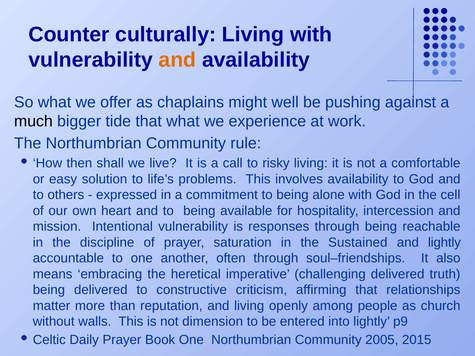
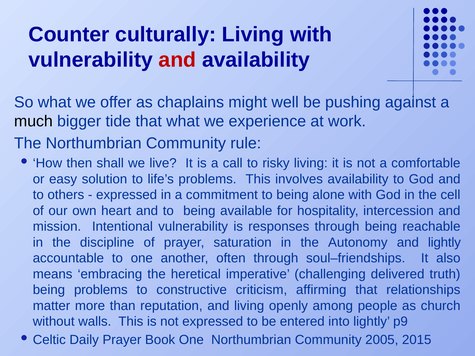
and colour: orange -> red (177, 60)
Sustained: Sustained -> Autonomy (358, 243)
being delivered: delivered -> problems (101, 290)
not dimension: dimension -> expressed (213, 322)
